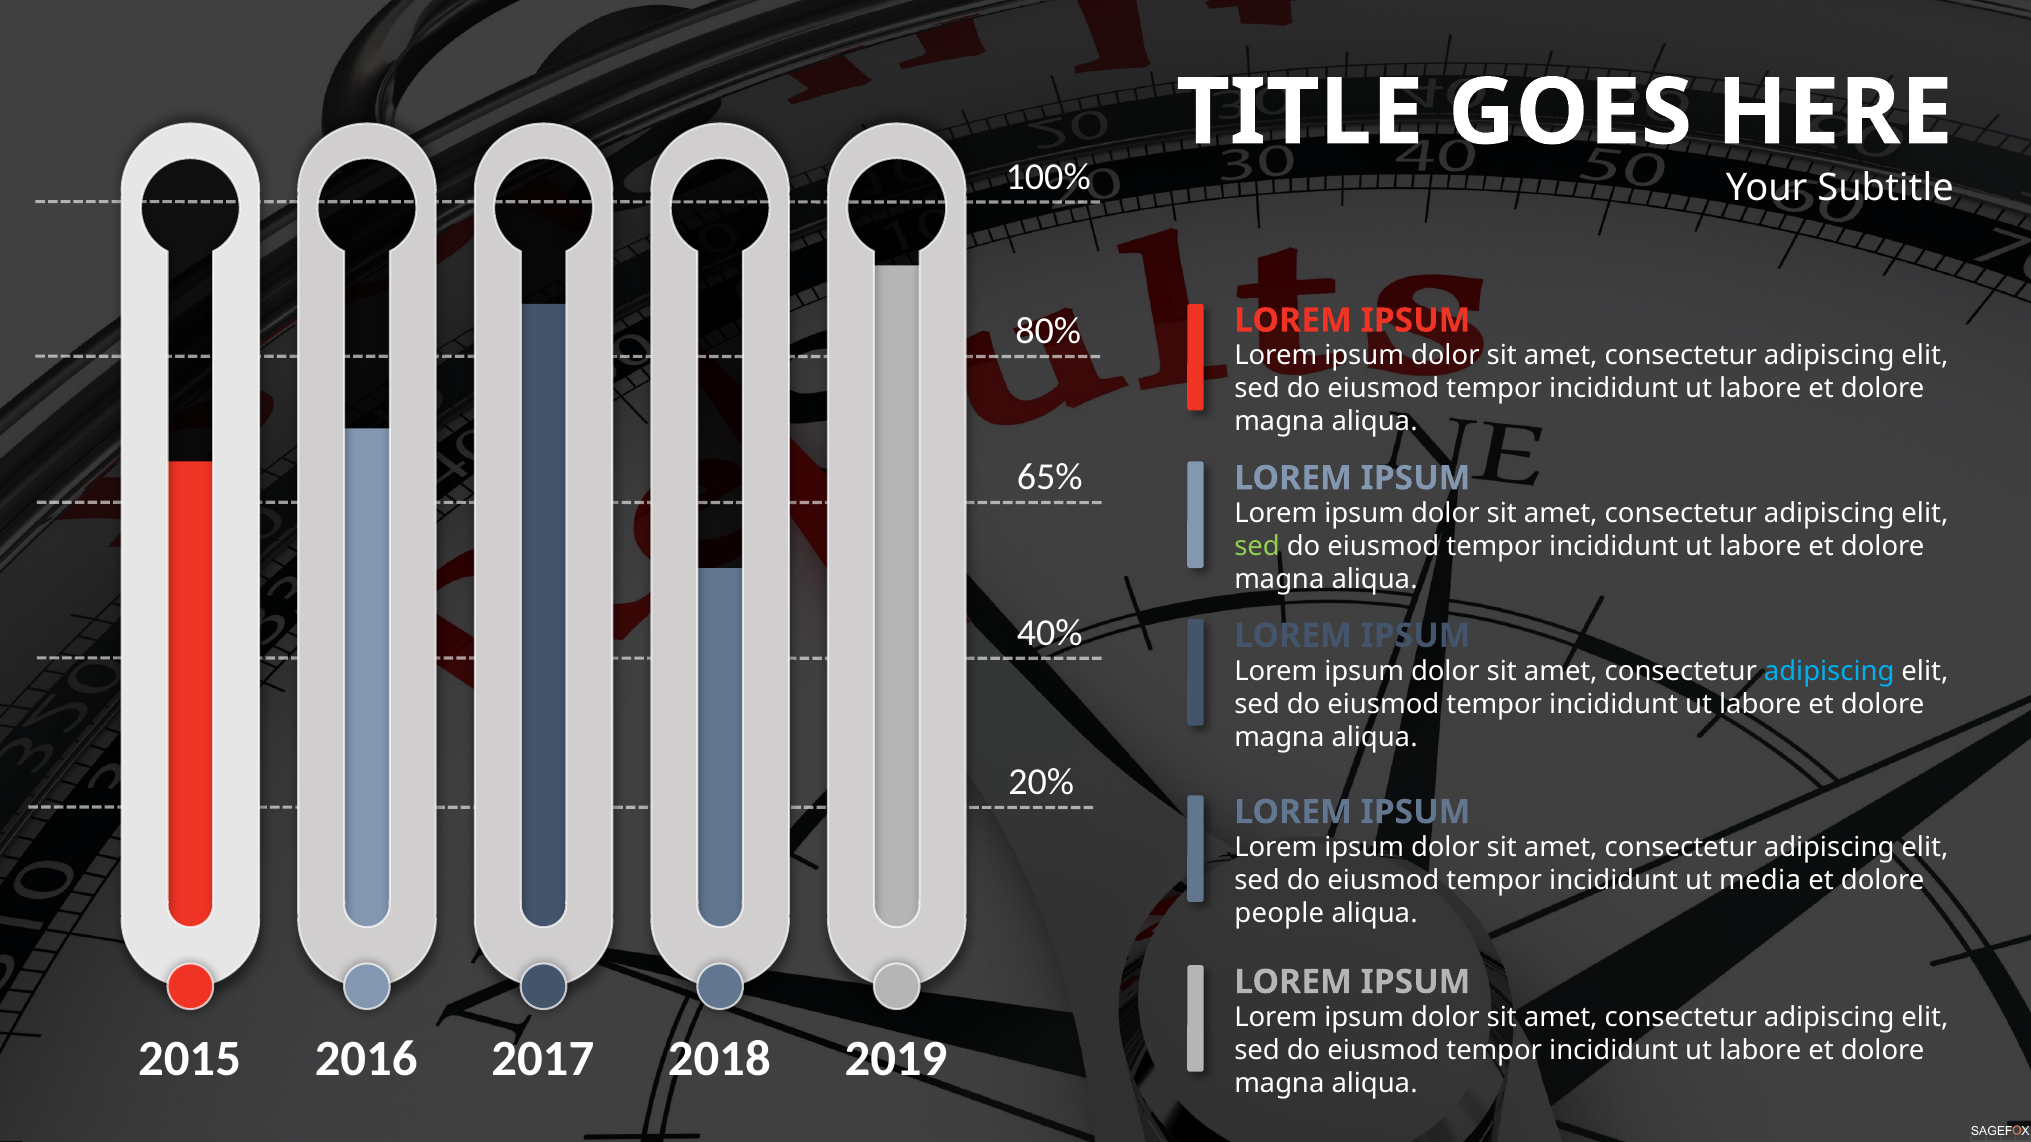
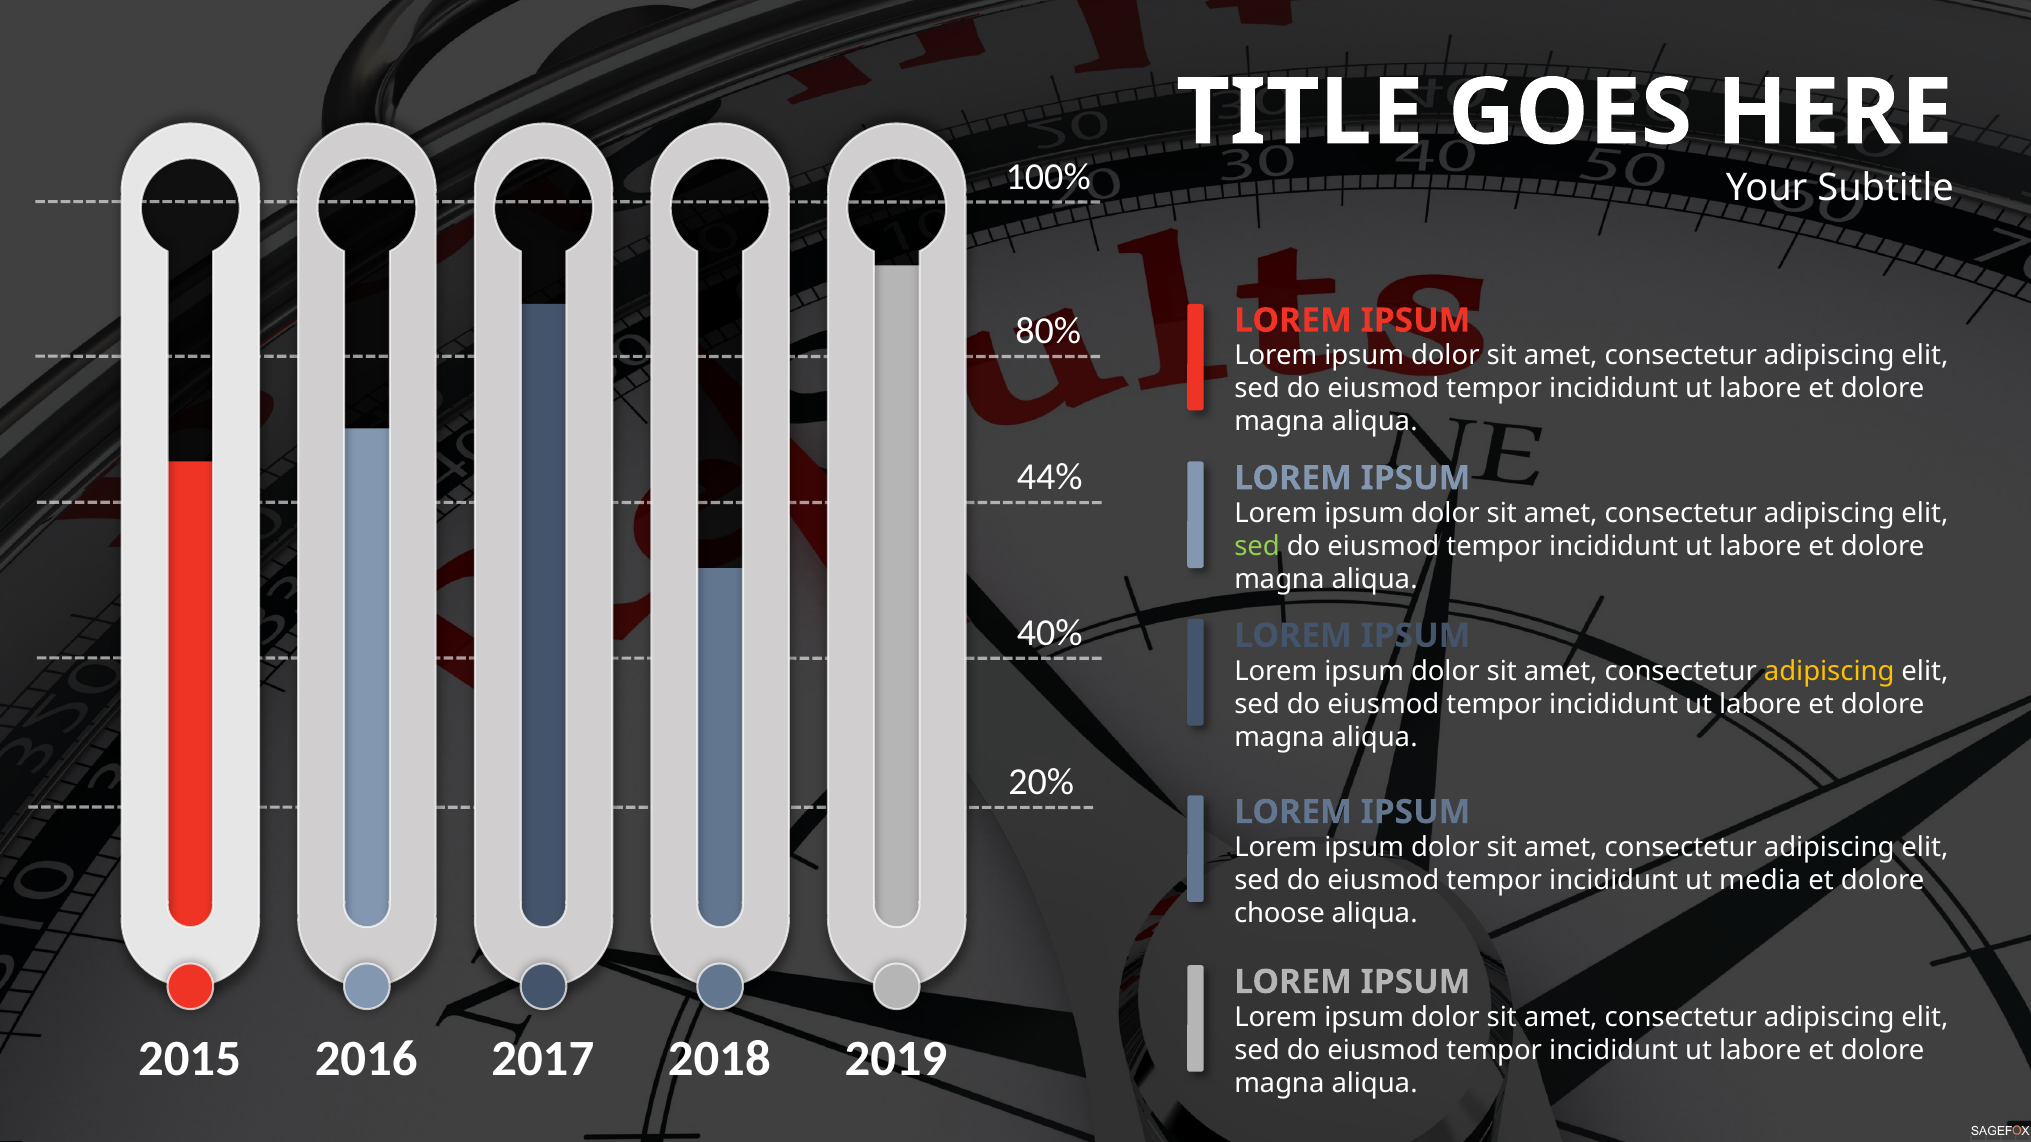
65%: 65% -> 44% (1050, 477)
adipiscing colour: light blue -> yellow (1829, 671)
people: people -> choose (1280, 914)
